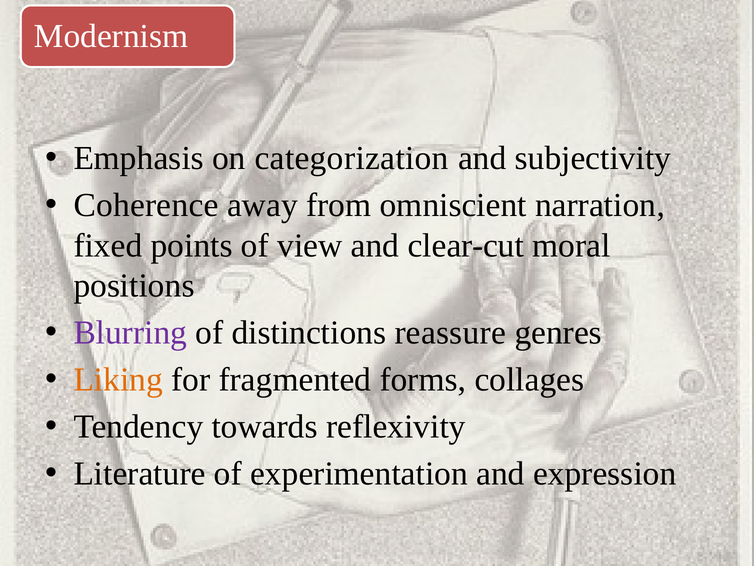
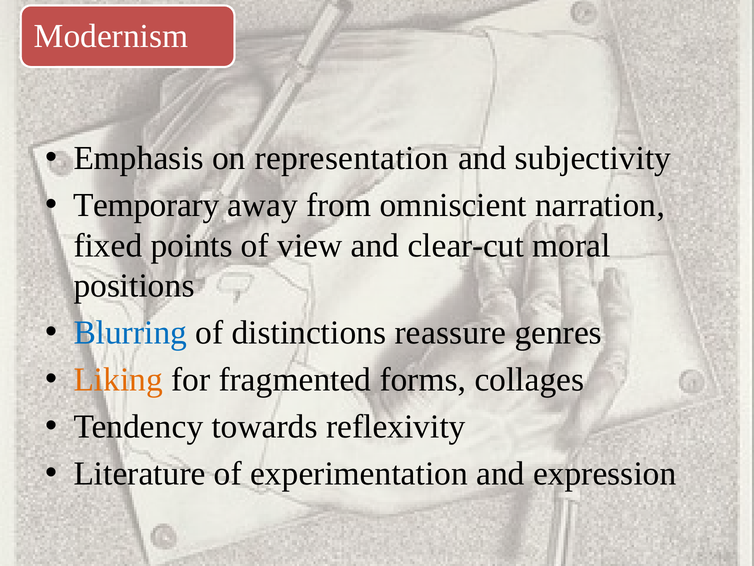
categorization: categorization -> representation (352, 158)
Coherence: Coherence -> Temporary (146, 205)
Blurring colour: purple -> blue (130, 332)
